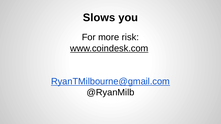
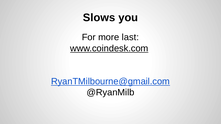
risk: risk -> last (130, 37)
